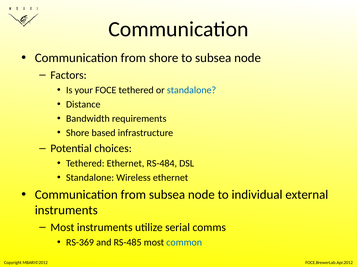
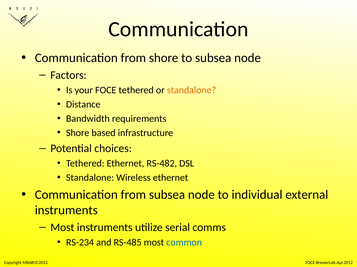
standalone colour: blue -> orange (191, 90)
RS-484: RS-484 -> RS-482 (162, 164)
RS-369: RS-369 -> RS-234 (80, 243)
